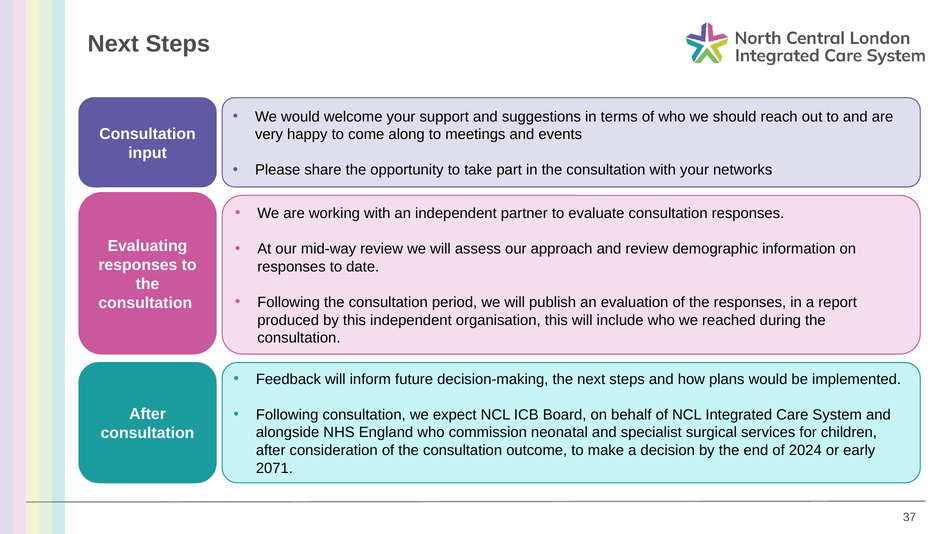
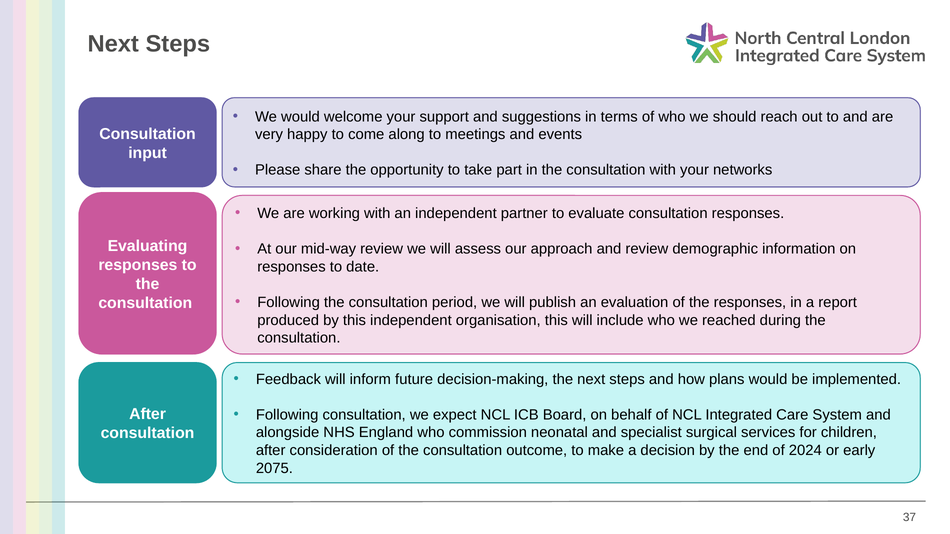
2071: 2071 -> 2075 (274, 469)
